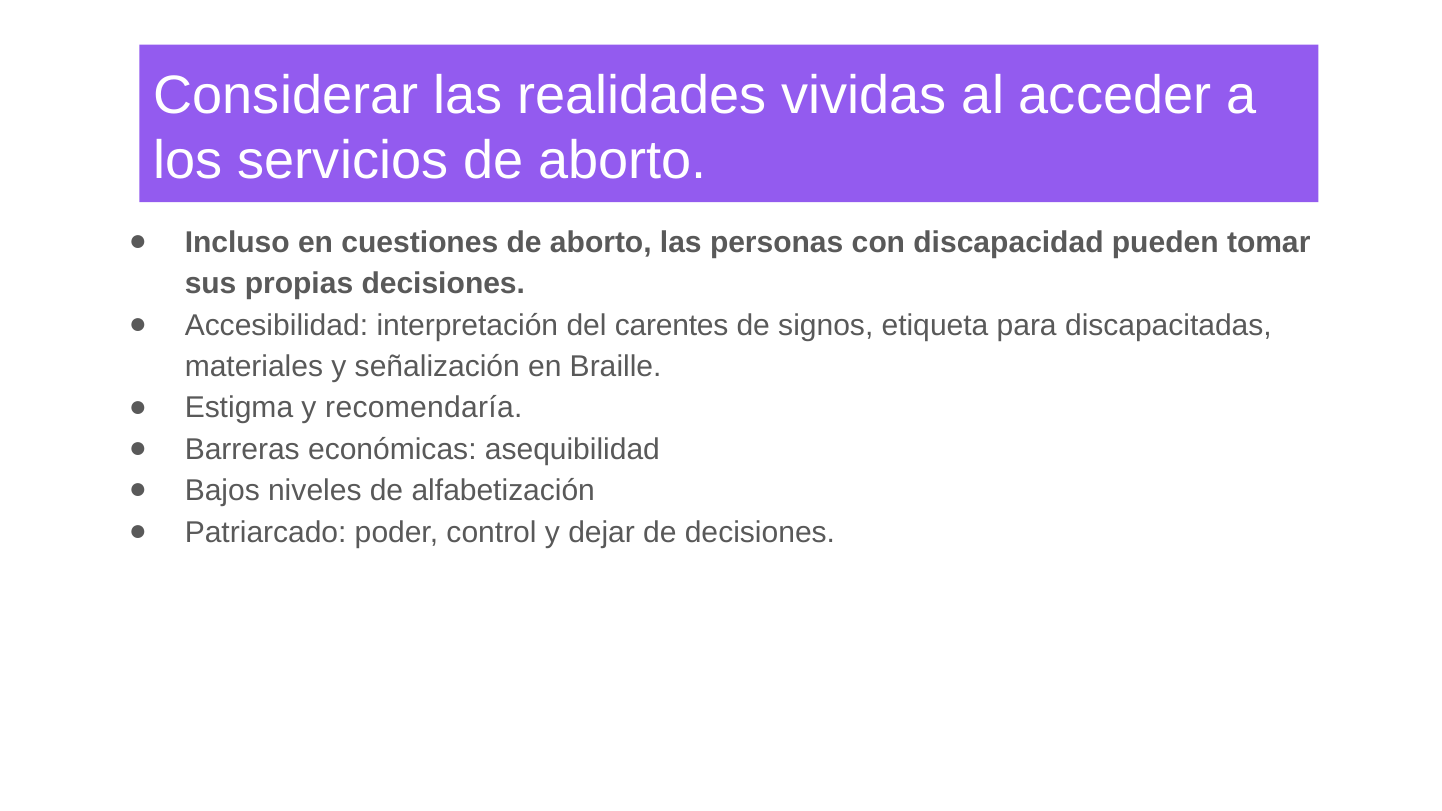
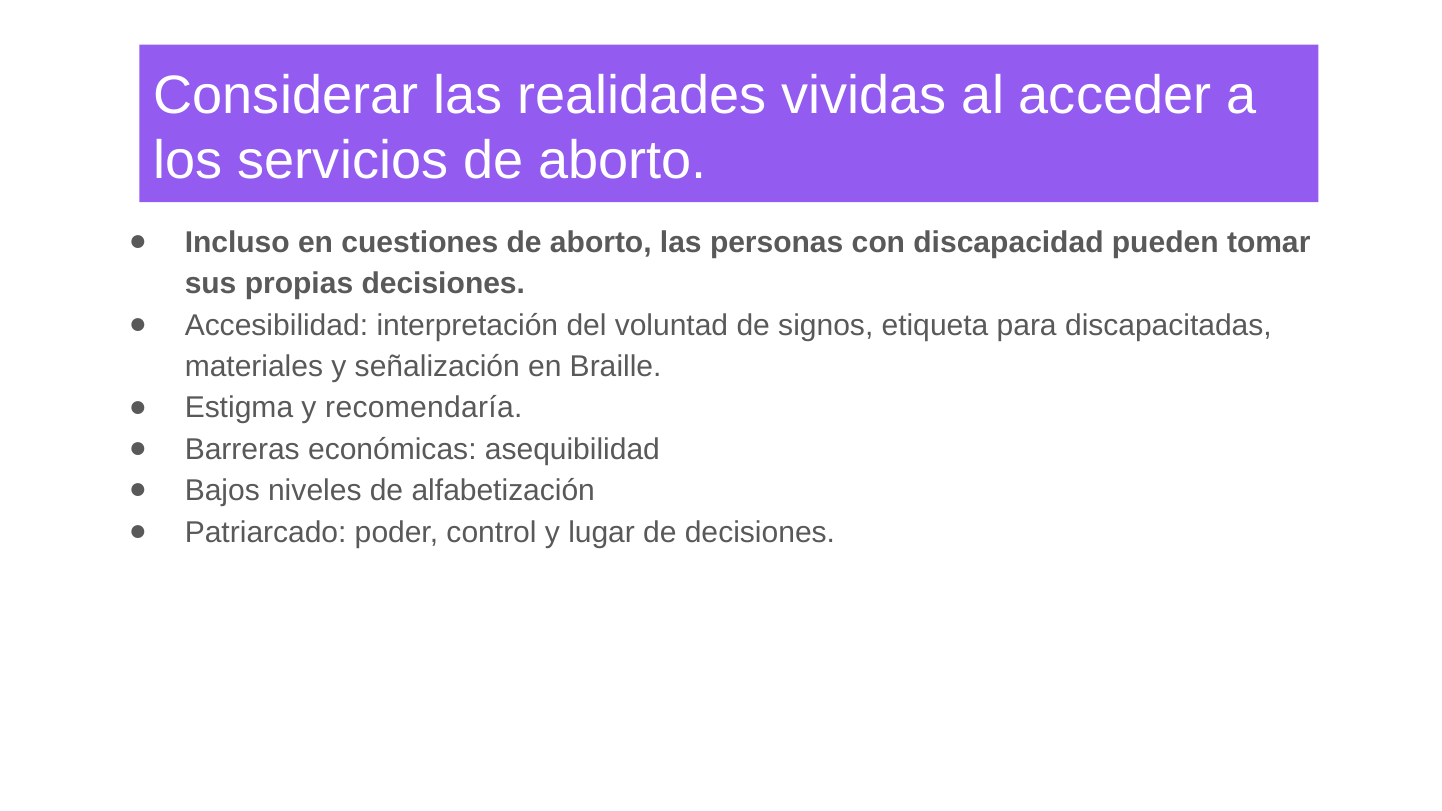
carentes: carentes -> voluntad (671, 325)
dejar: dejar -> lugar (602, 532)
